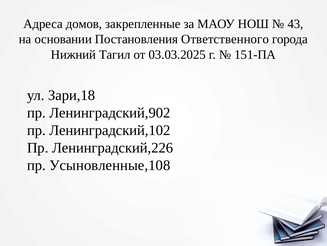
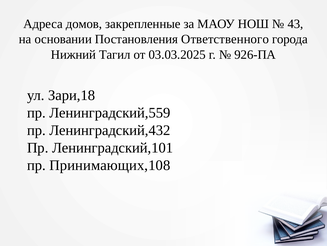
151-ПА: 151-ПА -> 926-ПА (255, 54)
Ленинградский,902: Ленинградский,902 -> Ленинградский,559 (110, 112)
Ленинградский,102: Ленинградский,102 -> Ленинградский,432 (110, 130)
Ленинградский,226: Ленинградский,226 -> Ленинградский,101 (113, 147)
Усыновленные,108: Усыновленные,108 -> Принимающих,108 (110, 165)
